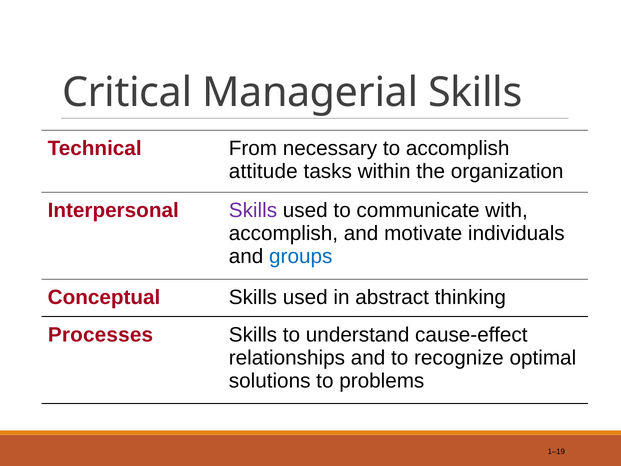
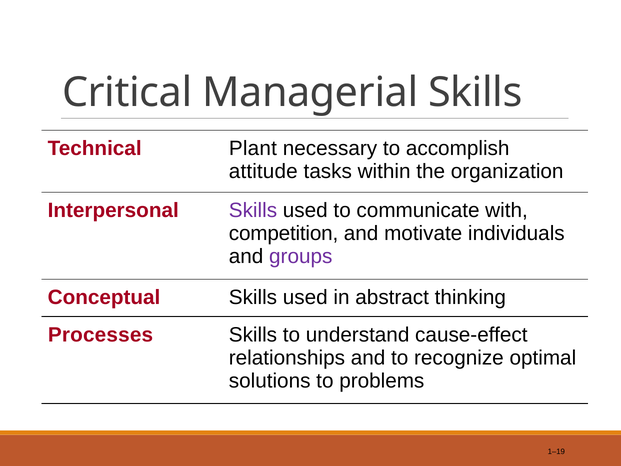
From: From -> Plant (253, 148)
accomplish: accomplish -> competition (284, 233)
groups colour: blue -> purple (301, 257)
